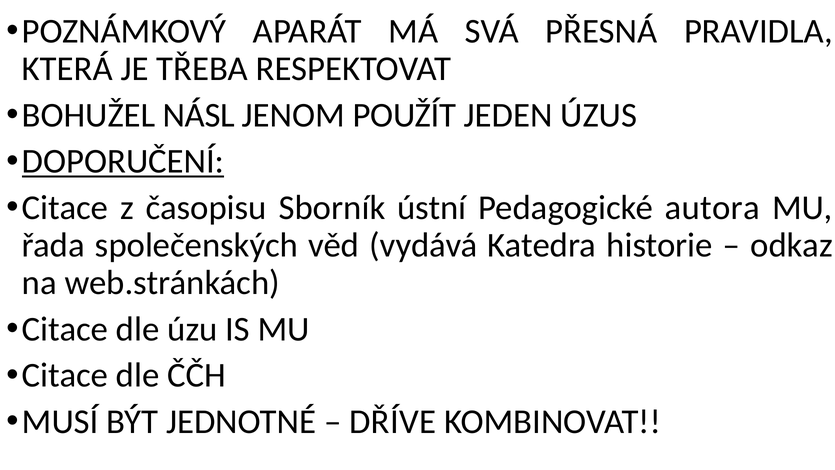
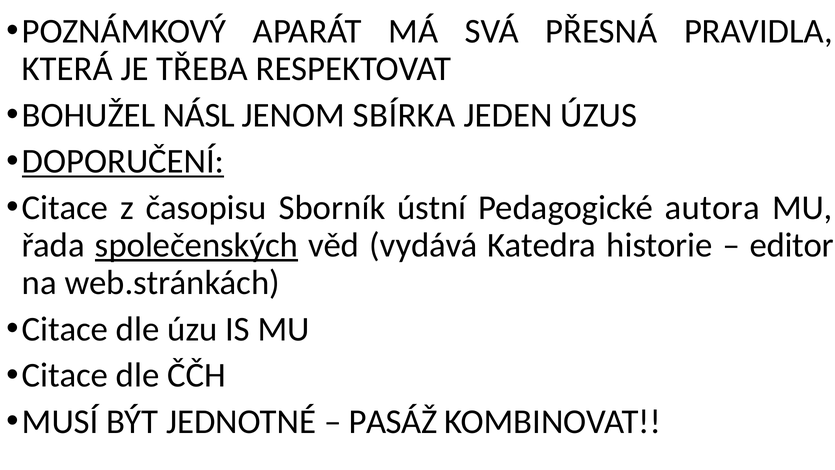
POUŽÍT: POUŽÍT -> SBÍRKA (404, 115)
společenských underline: none -> present (197, 245)
odkaz: odkaz -> editor (792, 245)
DŘÍVE: DŘÍVE -> PASÁŽ (393, 421)
